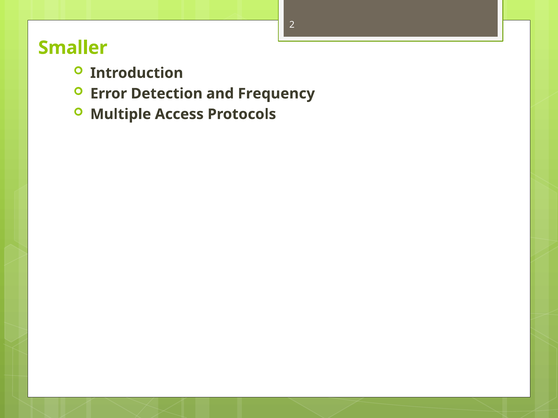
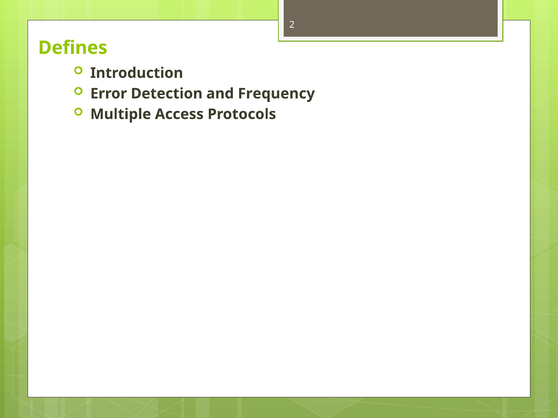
Smaller: Smaller -> Defines (73, 48)
